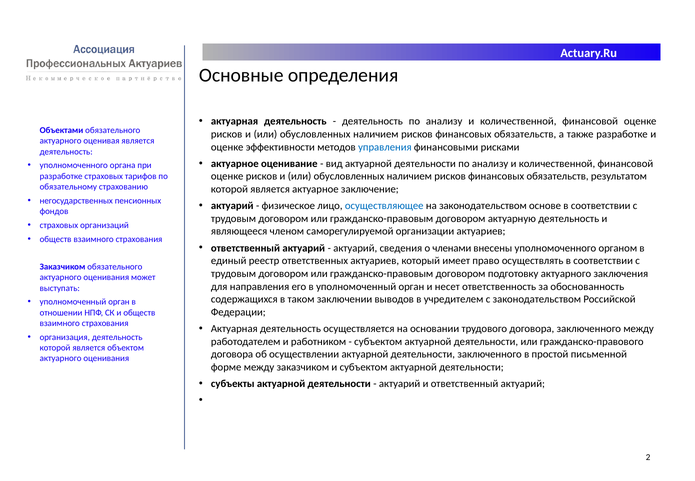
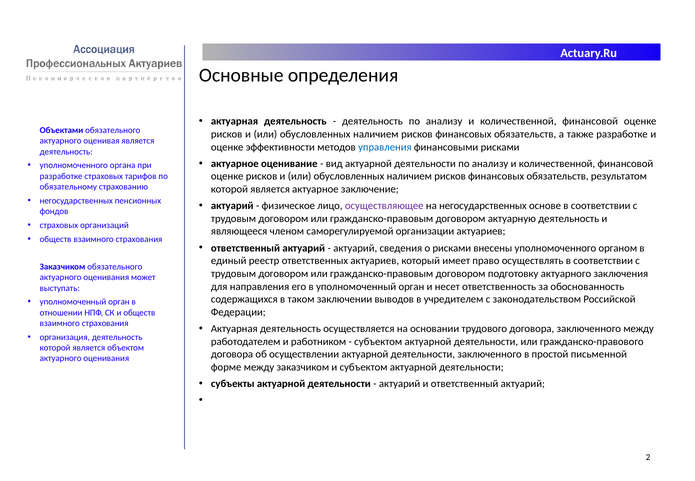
осуществляющее colour: blue -> purple (384, 206)
на законодательством: законодательством -> негосударственных (483, 206)
о членами: членами -> рисками (452, 248)
